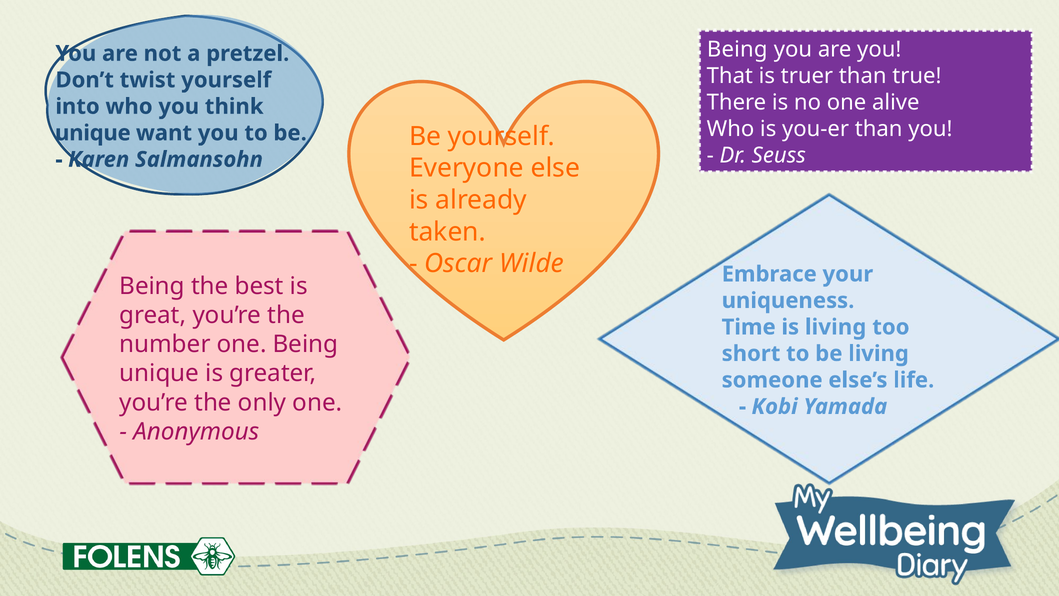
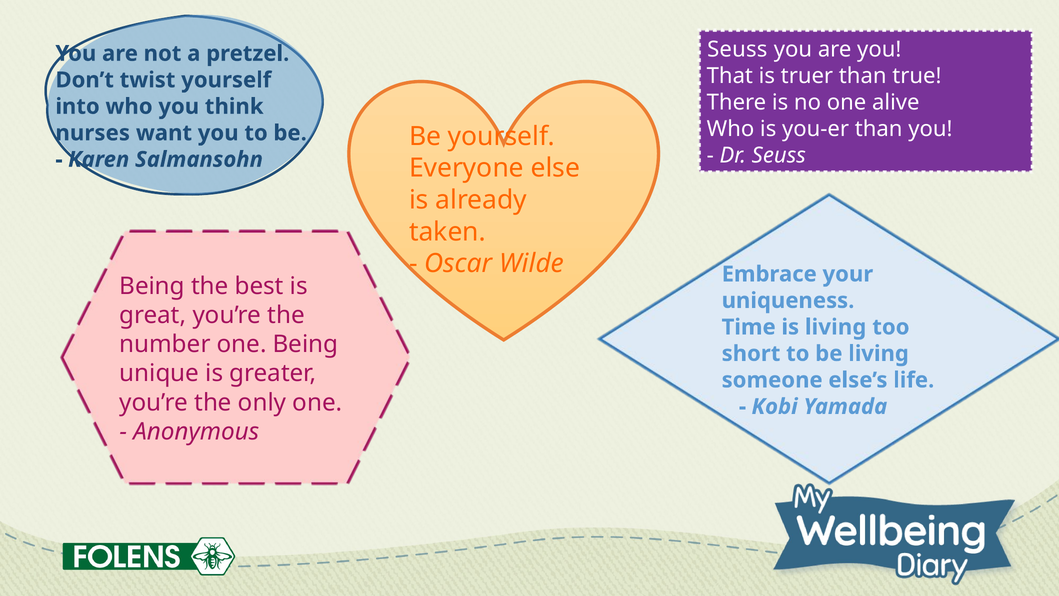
Being: Being -> Seuss (737, 49)
unique: unique -> nurses (93, 133)
